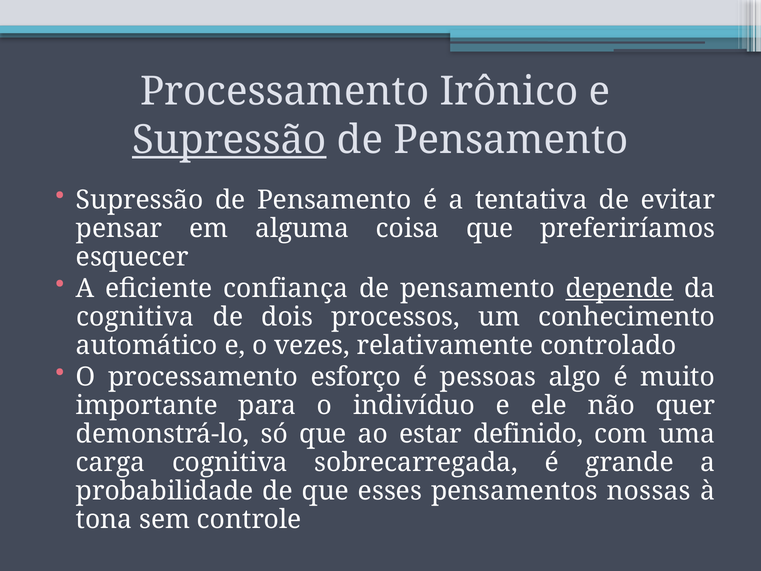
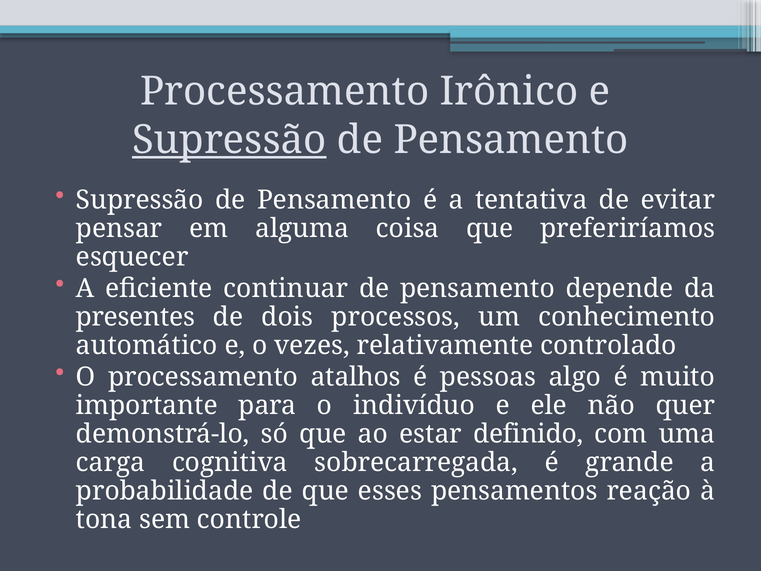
confiança: confiança -> continuar (286, 288)
depende underline: present -> none (619, 288)
cognitiva: cognitiva -> presentes (135, 317)
esforço: esforço -> atalhos (356, 377)
nossas: nossas -> reação (649, 491)
